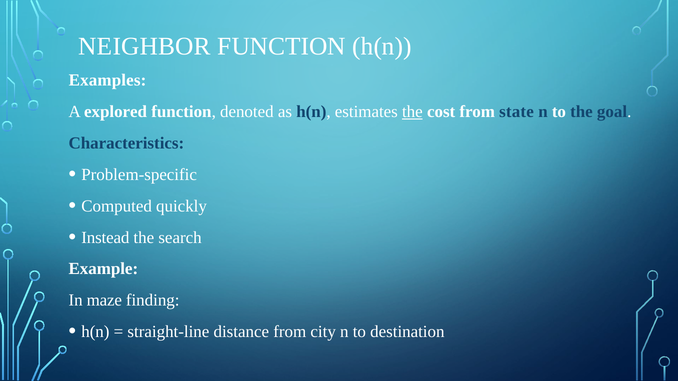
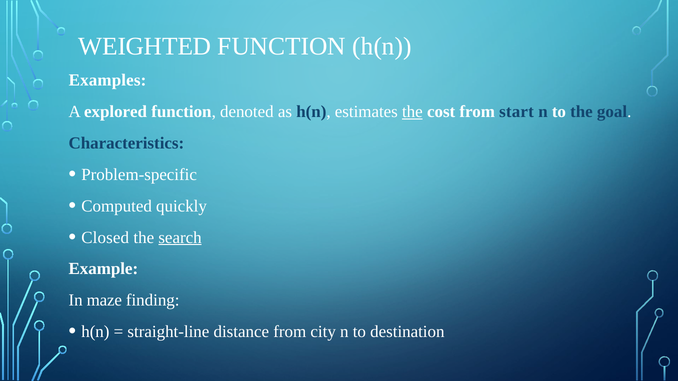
NEIGHBOR: NEIGHBOR -> WEIGHTED (145, 46)
state: state -> start (517, 112)
Instead: Instead -> Closed (105, 238)
search underline: none -> present (180, 238)
